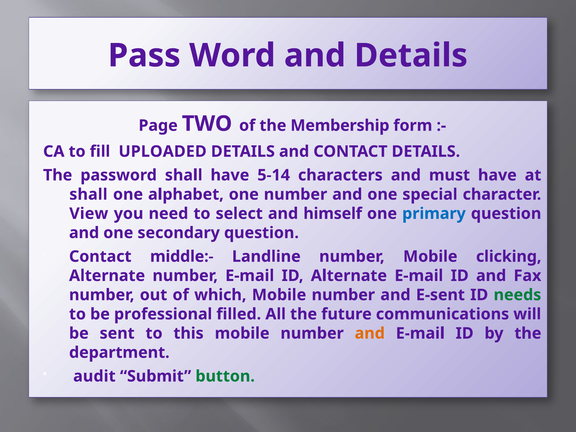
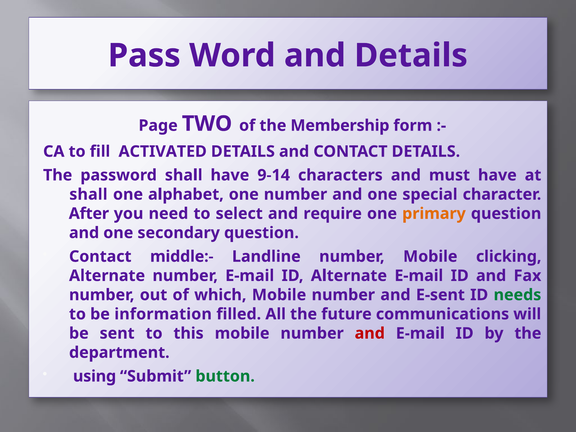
UPLOADED: UPLOADED -> ACTIVATED (163, 151)
5-14: 5-14 -> 9-14 (274, 175)
View: View -> After (89, 214)
himself: himself -> require (333, 214)
primary colour: blue -> orange (434, 214)
professional: professional -> information (163, 314)
and colour: orange -> red (370, 333)
audit: audit -> using (95, 376)
